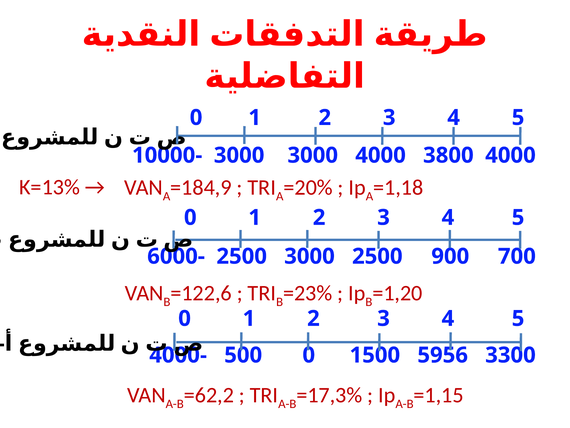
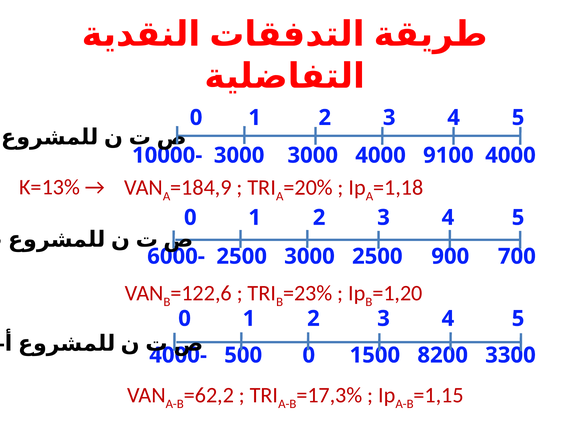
3800: 3800 -> 9100 (448, 155)
5956: 5956 -> 8200 (443, 355)
